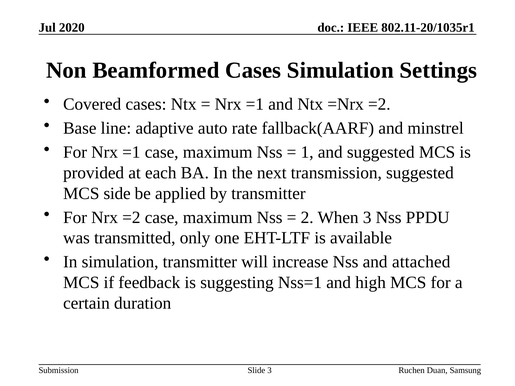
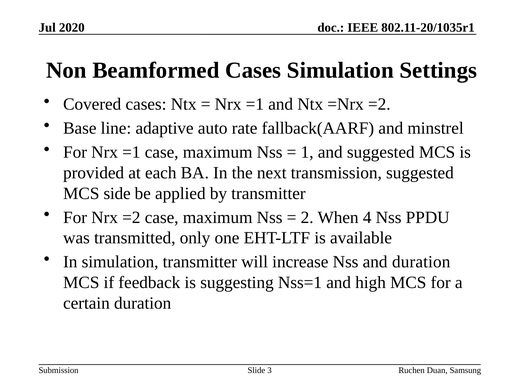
When 3: 3 -> 4 (367, 218)
and attached: attached -> duration (421, 262)
